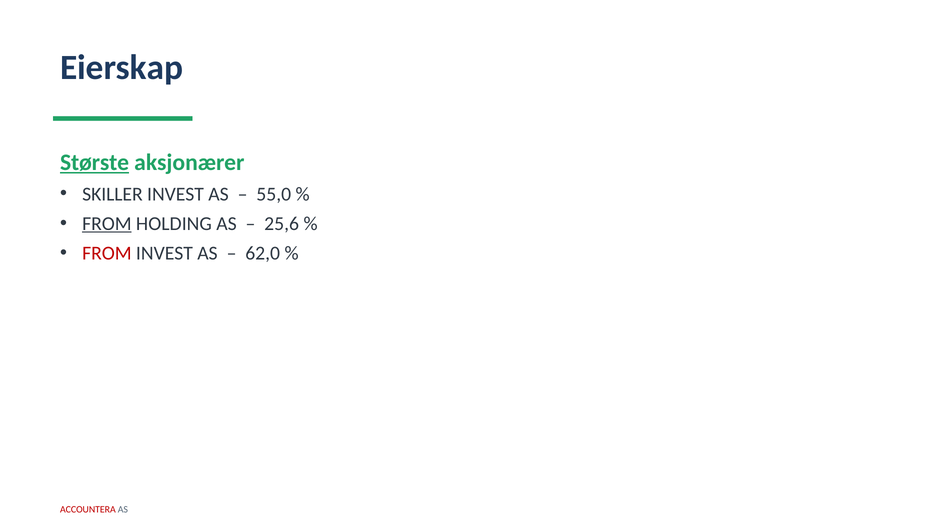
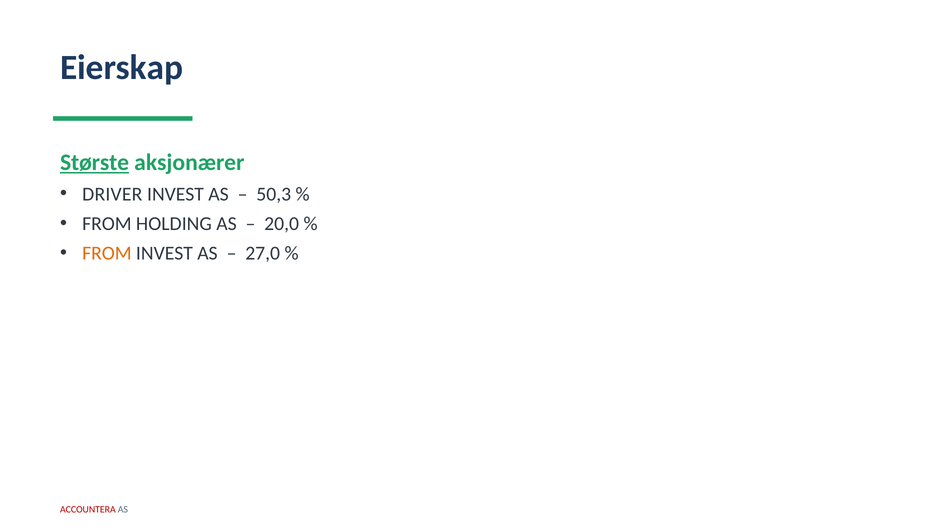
SKILLER: SKILLER -> DRIVER (112, 194)
55,0: 55,0 -> 50,3 (274, 194)
FROM underline: present -> none (107, 224)
25,6: 25,6 -> 20,0 (282, 224)
FROM colour: red -> orange (107, 253)
62,0: 62,0 -> 27,0 (263, 253)
